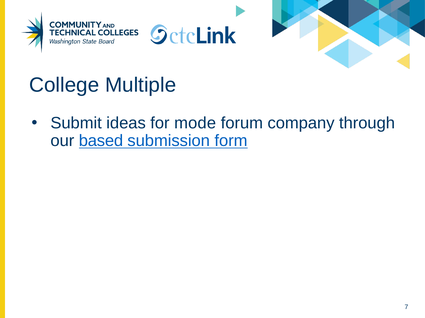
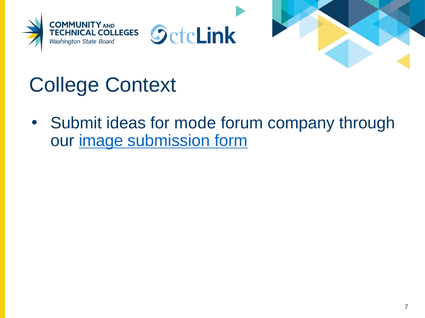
Multiple: Multiple -> Context (141, 85)
based: based -> image (101, 141)
